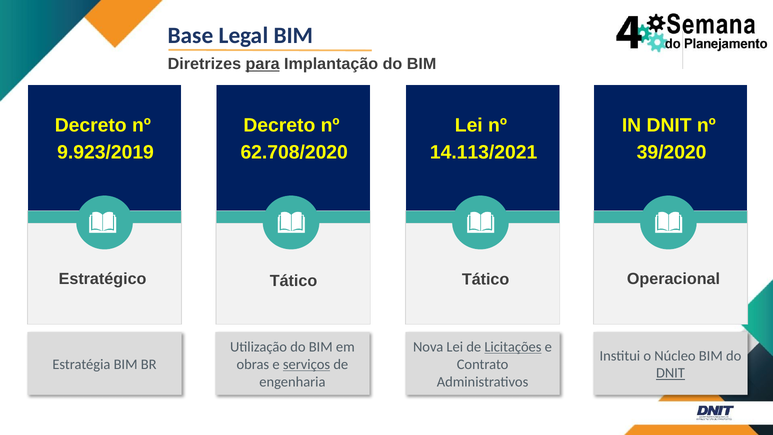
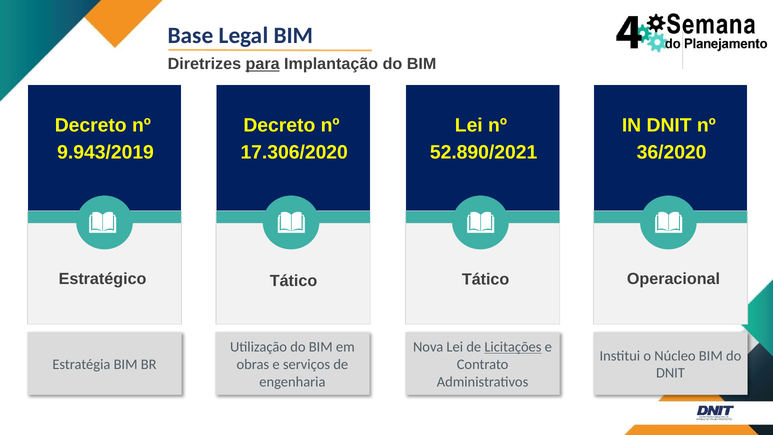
9.923/2019: 9.923/2019 -> 9.943/2019 (106, 152)
62.708/2020: 62.708/2020 -> 17.306/2020 (294, 152)
14.113/2021: 14.113/2021 -> 52.890/2021 (484, 152)
39/2020: 39/2020 -> 36/2020 (672, 152)
serviços underline: present -> none (307, 364)
DNIT underline: present -> none (670, 373)
